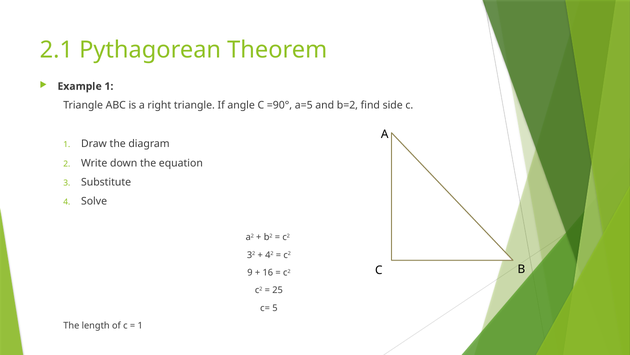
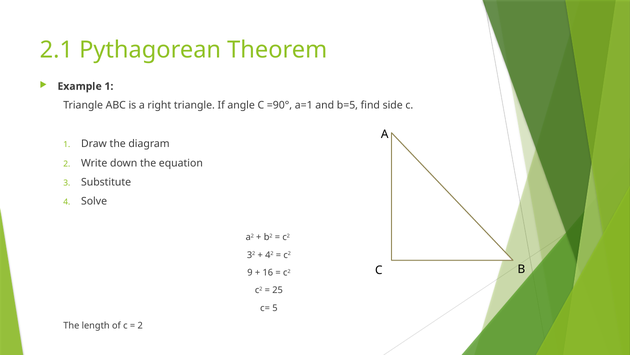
a=5: a=5 -> a=1 (304, 105)
b=2: b=2 -> b=5 (347, 105)
1: 1 -> 2 (140, 325)
